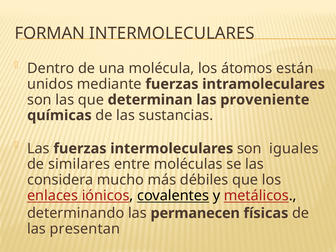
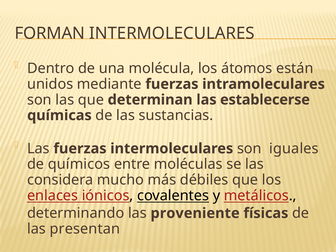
proveniente: proveniente -> establecerse (265, 100)
similares: similares -> químicos (79, 164)
permanecen: permanecen -> proveniente (195, 213)
